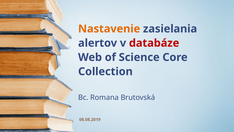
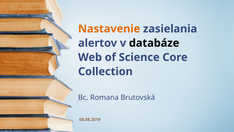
databáze colour: red -> black (154, 43)
